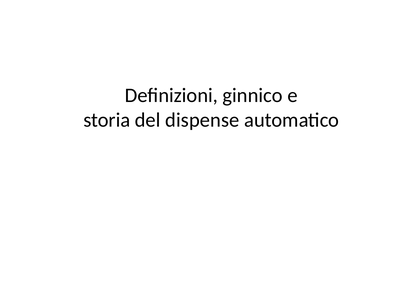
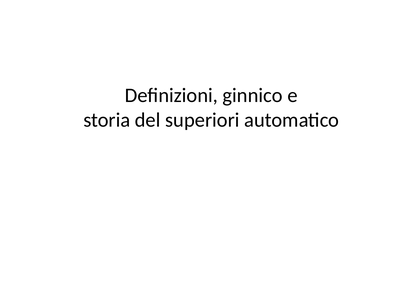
dispense: dispense -> superiori (202, 120)
